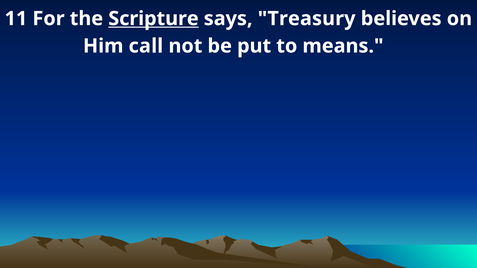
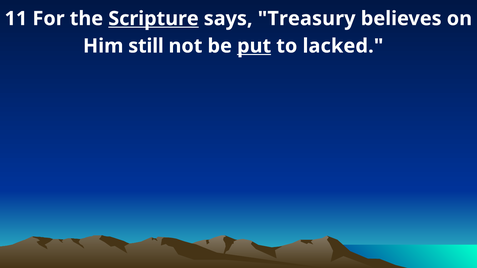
call: call -> still (146, 46)
put underline: none -> present (254, 46)
means: means -> lacked (343, 46)
